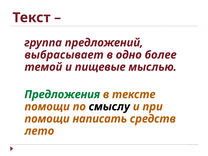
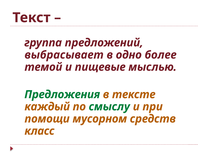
помощи: помощи -> каждый (47, 107)
смыслу colour: black -> green (109, 107)
написать: написать -> мусорном (100, 119)
лето: лето -> класс (39, 131)
